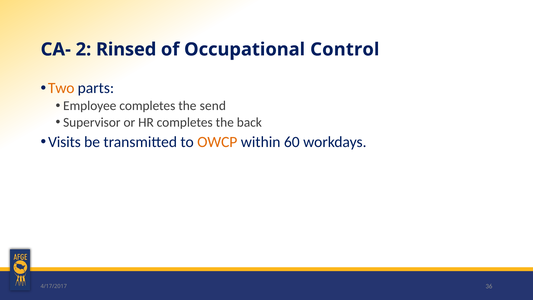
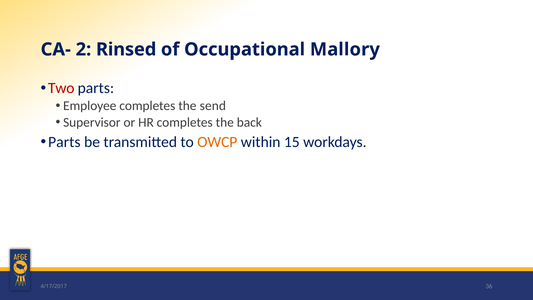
Control: Control -> Mallory (345, 49)
Two colour: orange -> red (61, 88)
Visits: Visits -> Parts (64, 142)
60: 60 -> 15 (292, 142)
